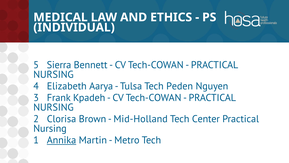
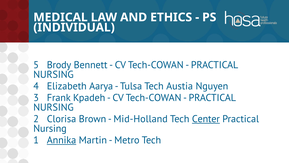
Sierra: Sierra -> Brody (59, 65)
Peden: Peden -> Austia (180, 86)
Center underline: none -> present (206, 119)
